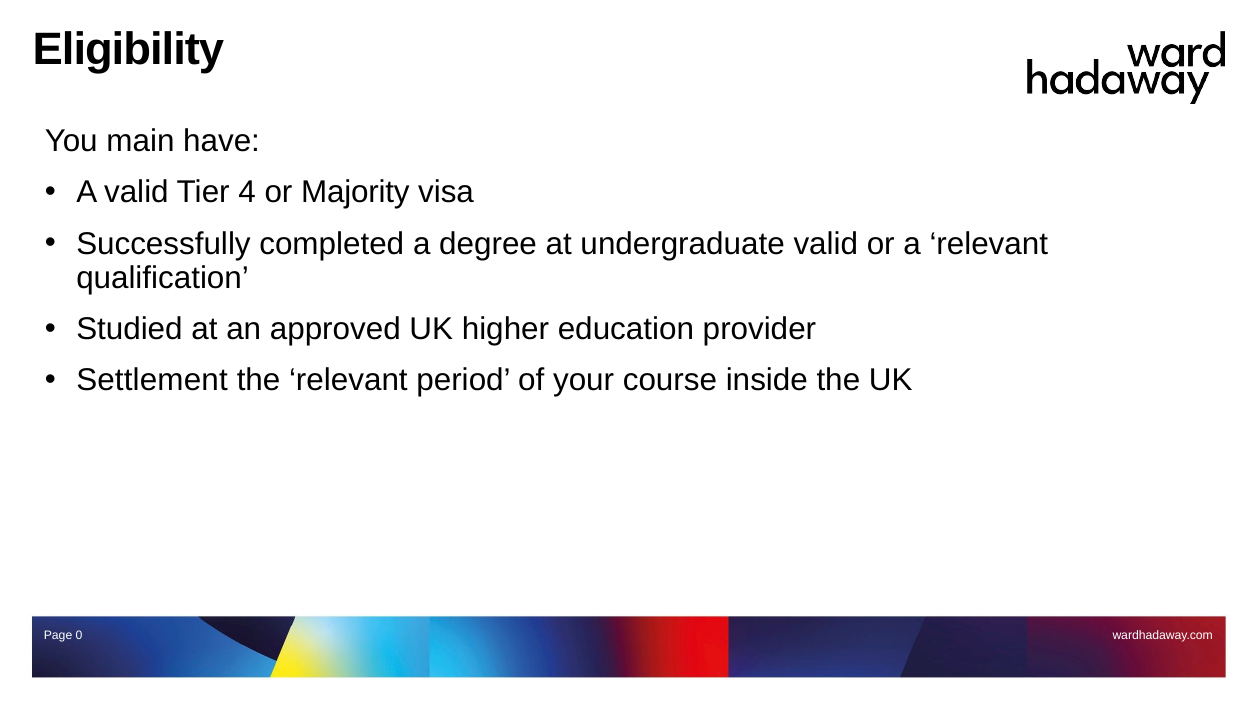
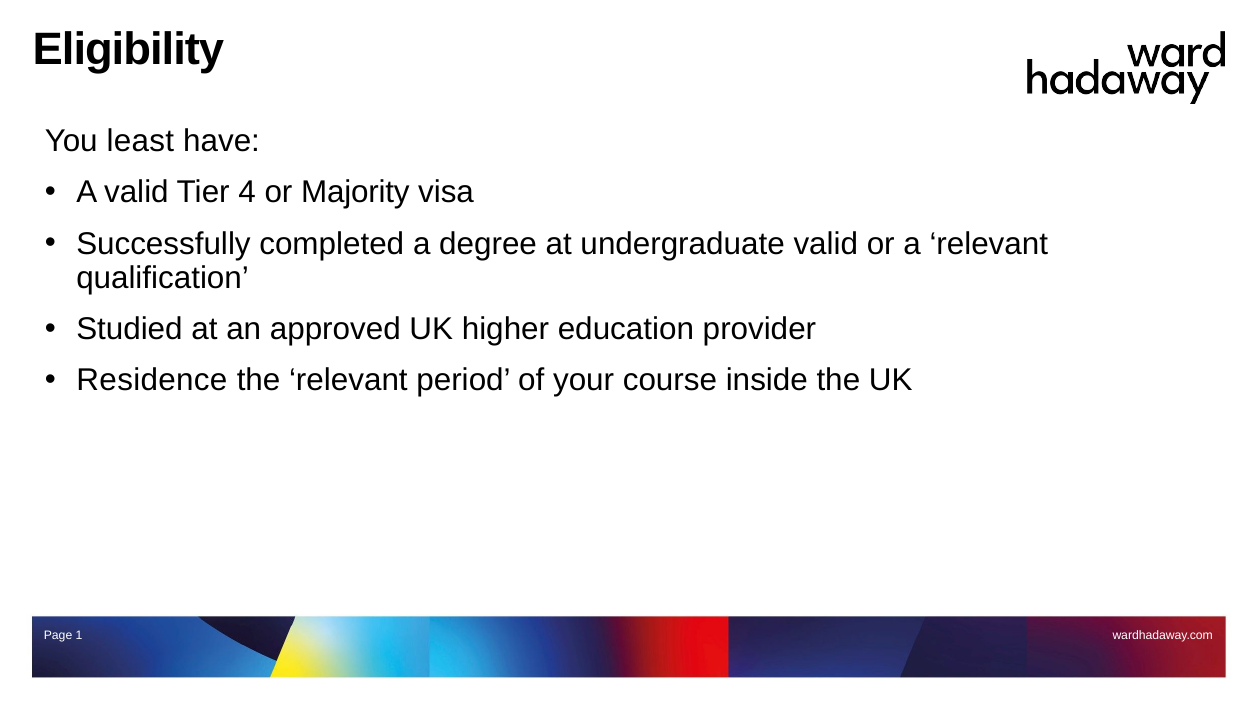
main: main -> least (140, 141)
Settlement: Settlement -> Residence (152, 381)
0: 0 -> 1 (79, 635)
